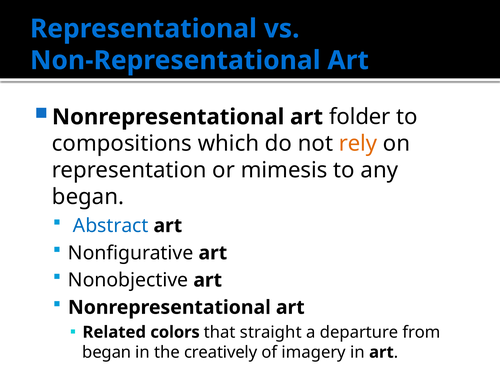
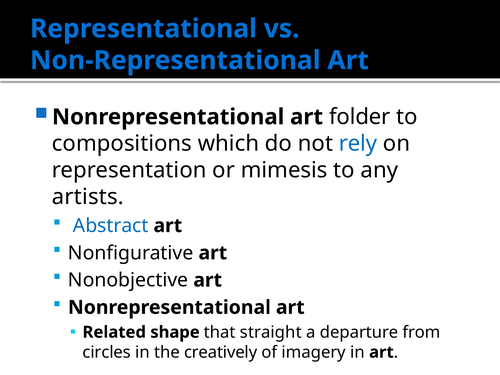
rely colour: orange -> blue (358, 144)
began: began -> artists (88, 197)
colors: colors -> shape (175, 332)
began: began -> circles (107, 352)
